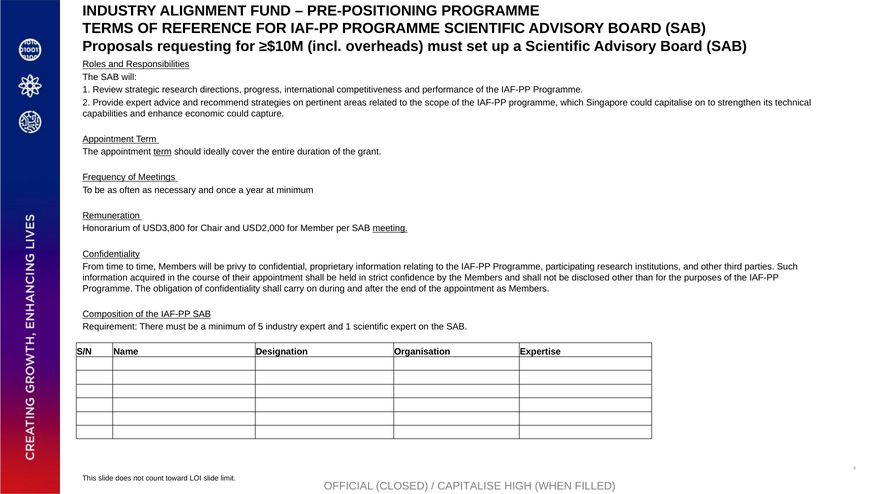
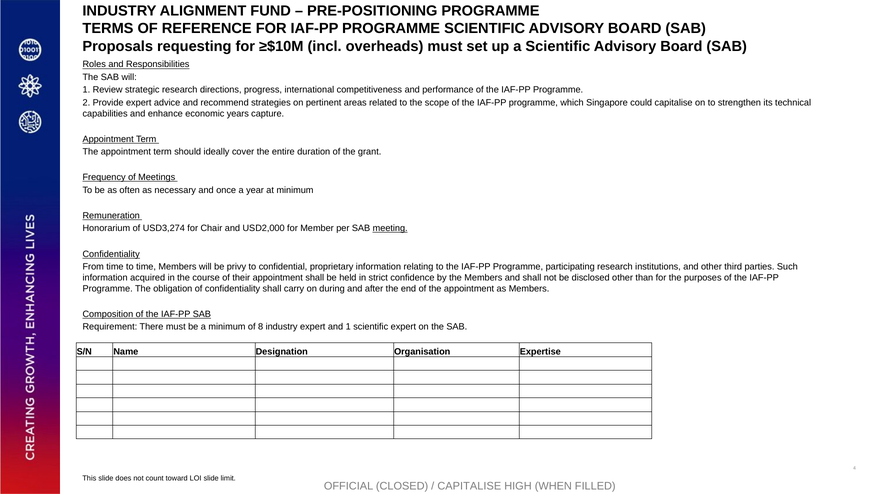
economic could: could -> years (238, 114)
term underline: present -> none (163, 152)
USD3,800: USD3,800 -> USD3,274 (164, 228)
5: 5 -> 8 (261, 327)
